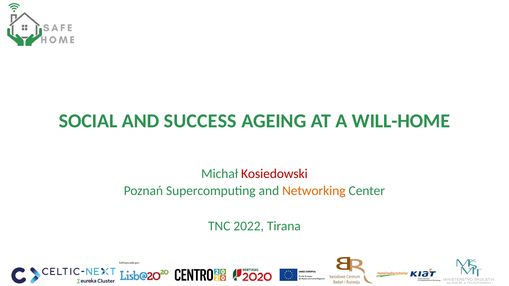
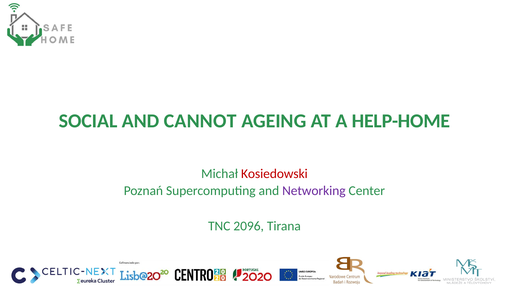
SUCCESS: SUCCESS -> CANNOT (200, 121)
WILL-HOME: WILL-HOME -> HELP-HOME (401, 121)
Networking colour: orange -> purple (314, 191)
2022: 2022 -> 2096 (249, 226)
